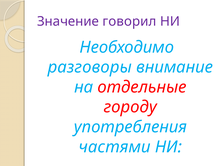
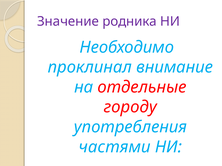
говорил: говорил -> родника (130, 21)
разговоры: разговоры -> проклинал (90, 67)
